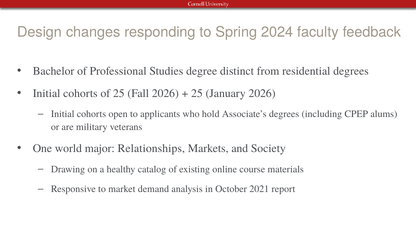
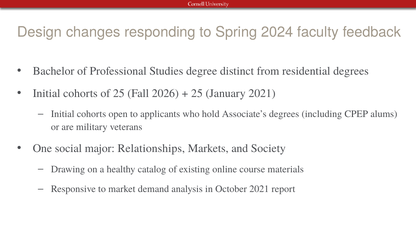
January 2026: 2026 -> 2021 (262, 93)
world: world -> social (68, 148)
